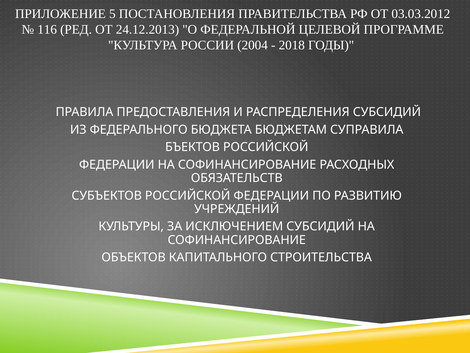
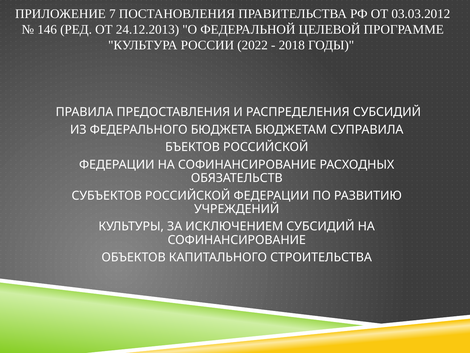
5: 5 -> 7 (112, 14)
116: 116 -> 146 (47, 29)
2004: 2004 -> 2022 (253, 45)
